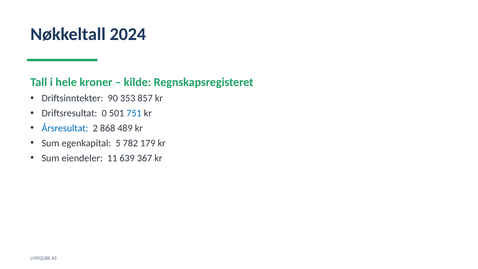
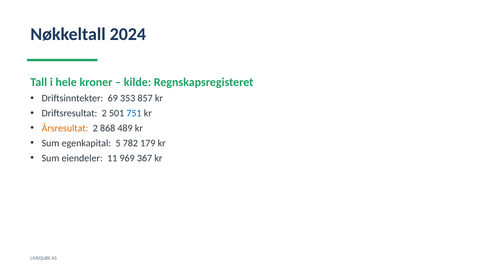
90: 90 -> 69 (113, 98)
Driftsresultat 0: 0 -> 2 (104, 113)
Årsresultat colour: blue -> orange (65, 128)
639: 639 -> 969 (127, 158)
